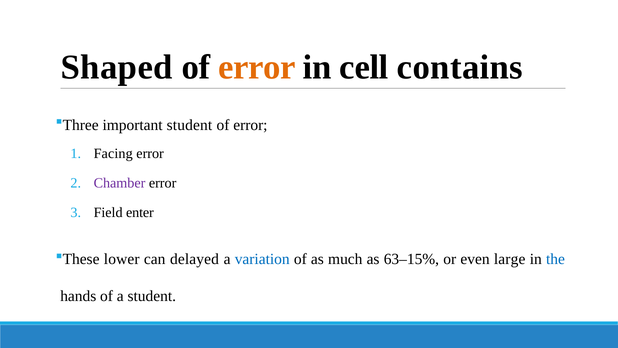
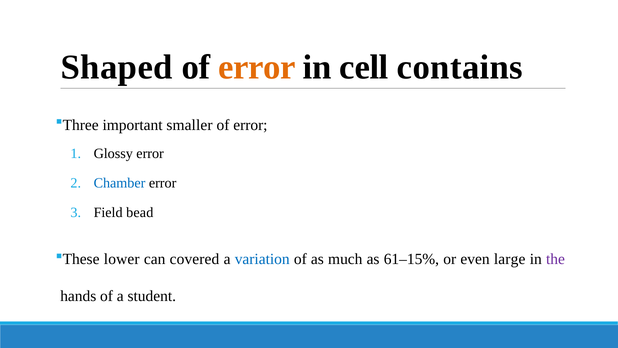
important student: student -> smaller (189, 125)
Facing: Facing -> Glossy (113, 153)
Chamber colour: purple -> blue (120, 183)
enter: enter -> bead (140, 212)
delayed: delayed -> covered (194, 259)
63–15%: 63–15% -> 61–15% (411, 259)
the colour: blue -> purple (555, 259)
